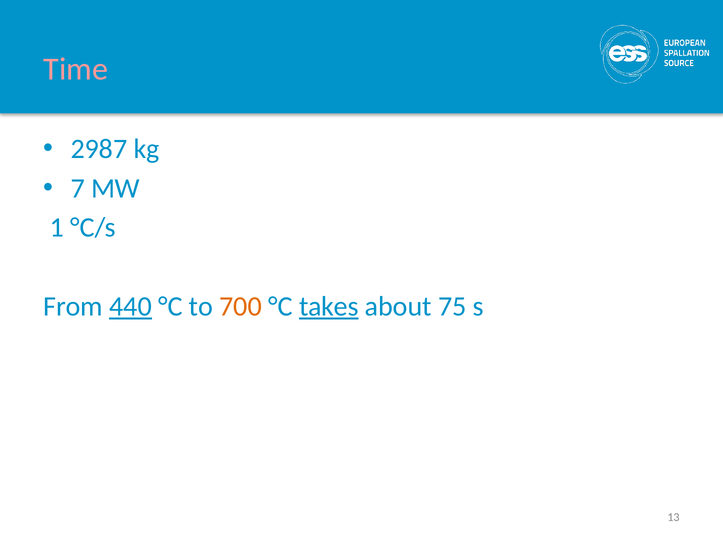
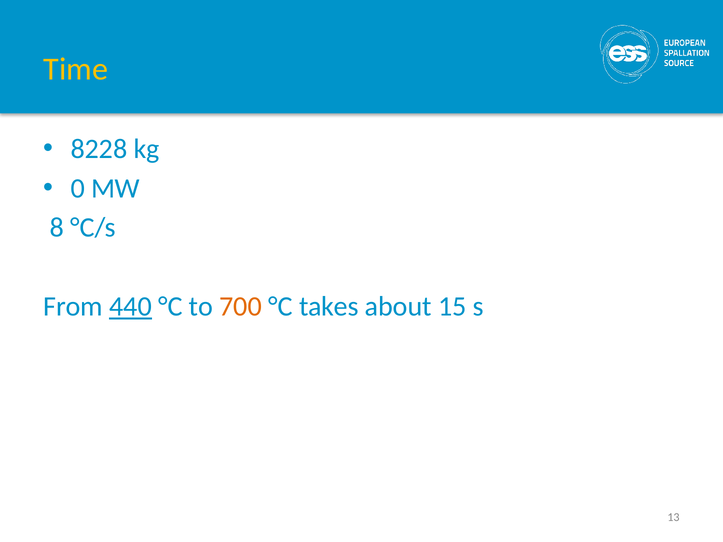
Time colour: pink -> yellow (76, 69)
2987: 2987 -> 8228 (99, 149)
7: 7 -> 0 (78, 188)
1: 1 -> 8 (57, 228)
takes underline: present -> none (329, 307)
75: 75 -> 15 (452, 307)
